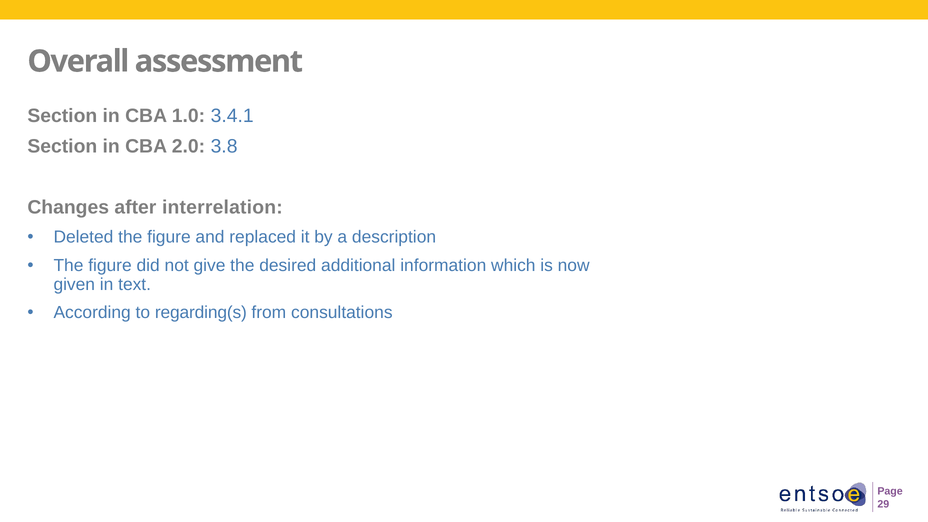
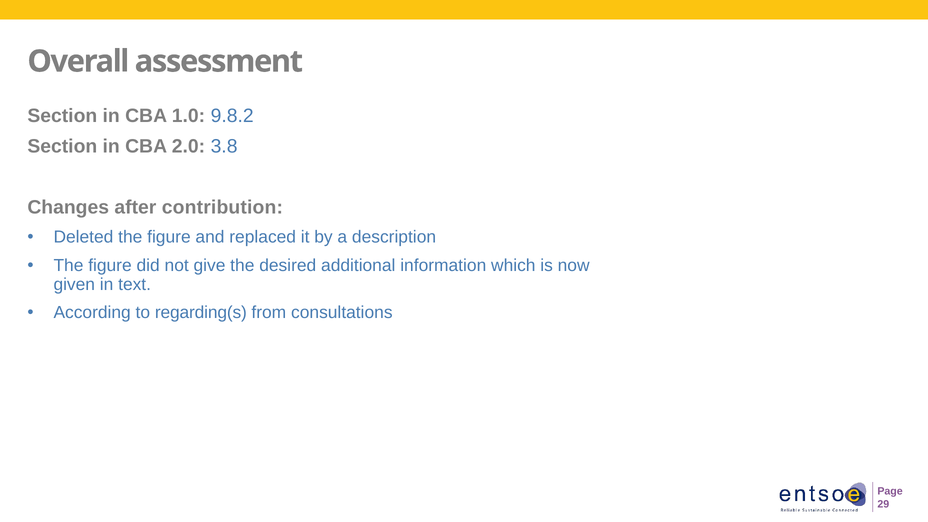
3.4.1: 3.4.1 -> 9.8.2 (232, 116)
interrelation: interrelation -> contribution (222, 207)
